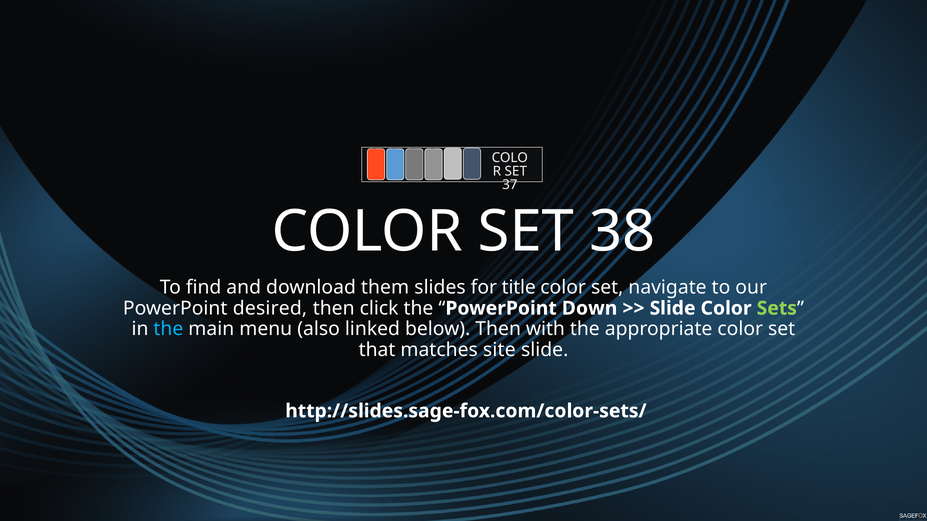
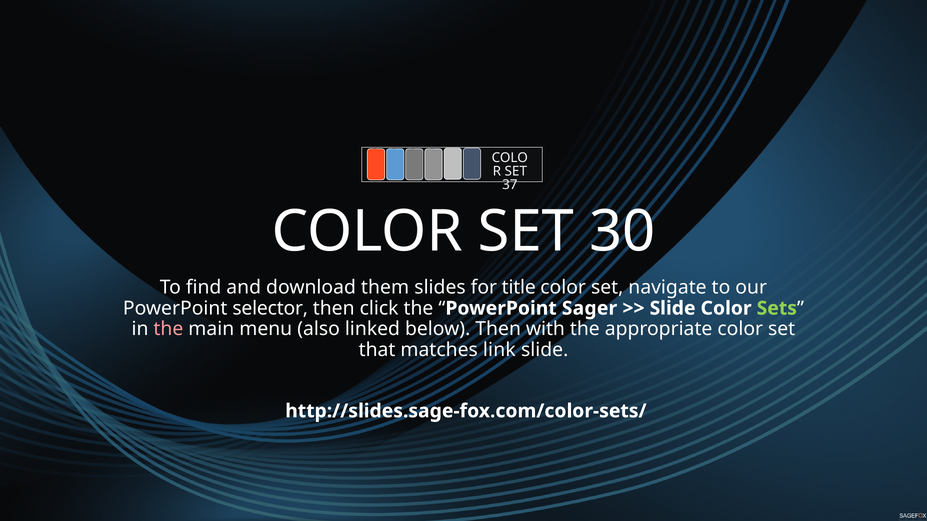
38: 38 -> 30 (622, 232)
desired: desired -> selector (270, 309)
Down: Down -> Sager (589, 309)
the colour: light blue -> pink (168, 329)
site: site -> link (499, 350)
